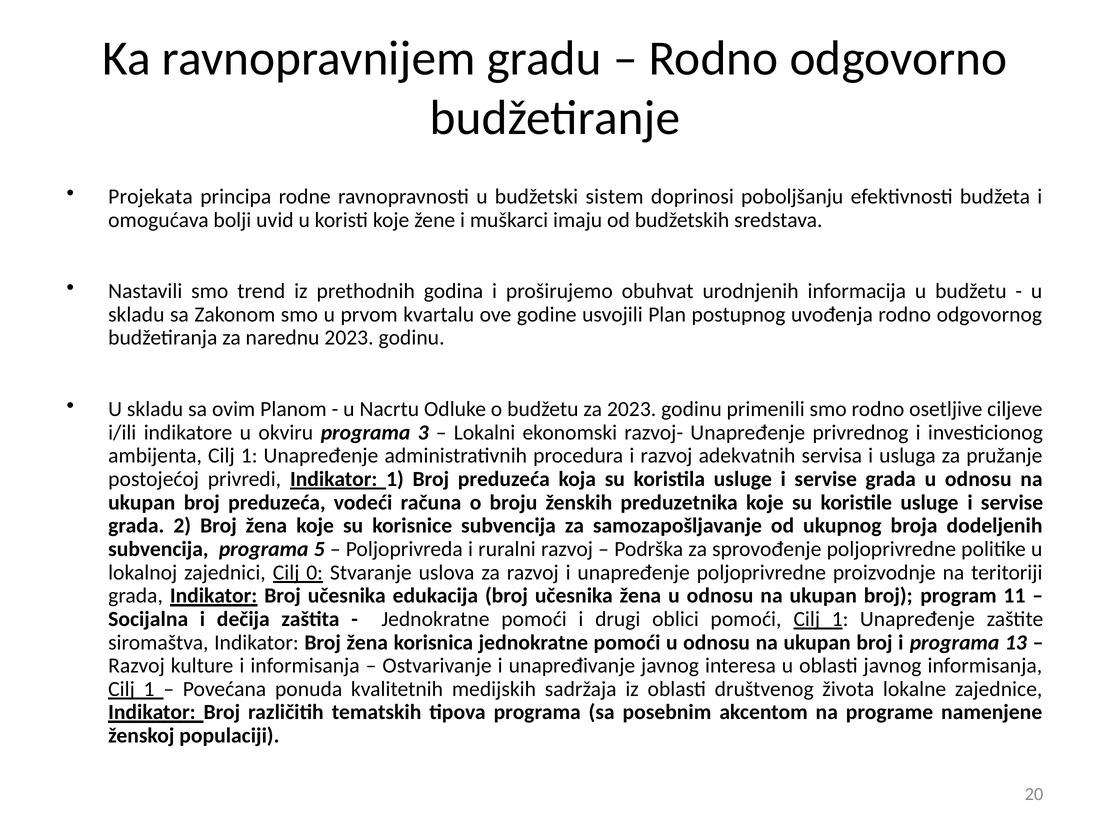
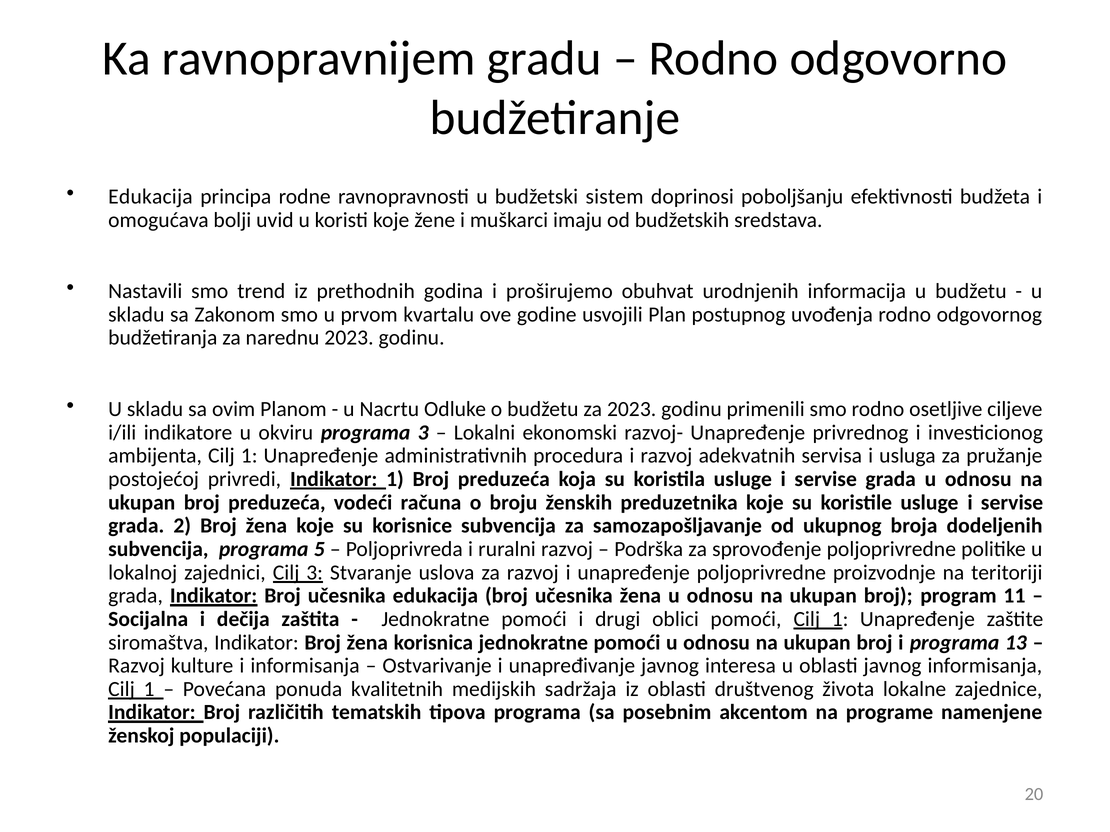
Projekata: Projekata -> Edukacija (150, 197)
Cilj 0: 0 -> 3 (315, 573)
